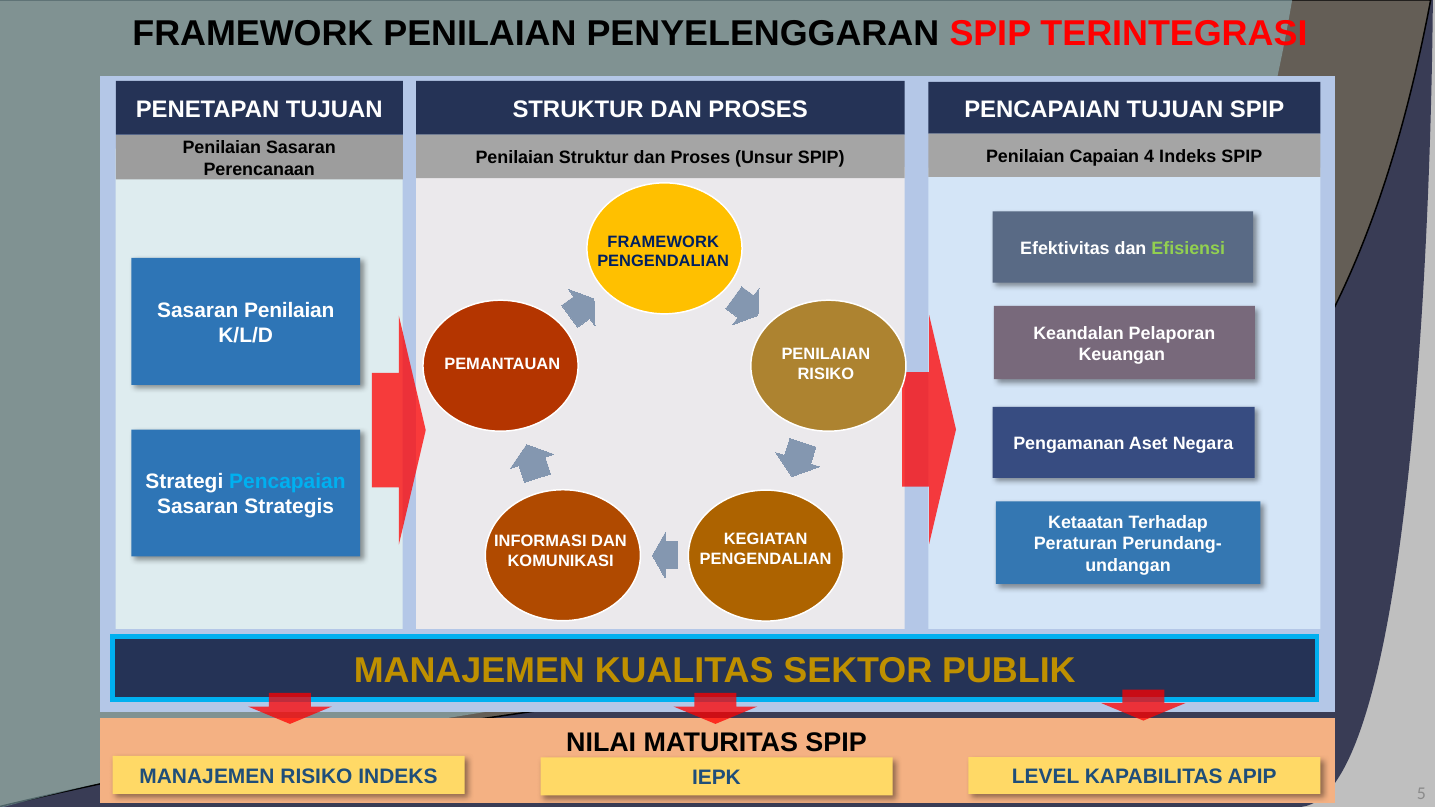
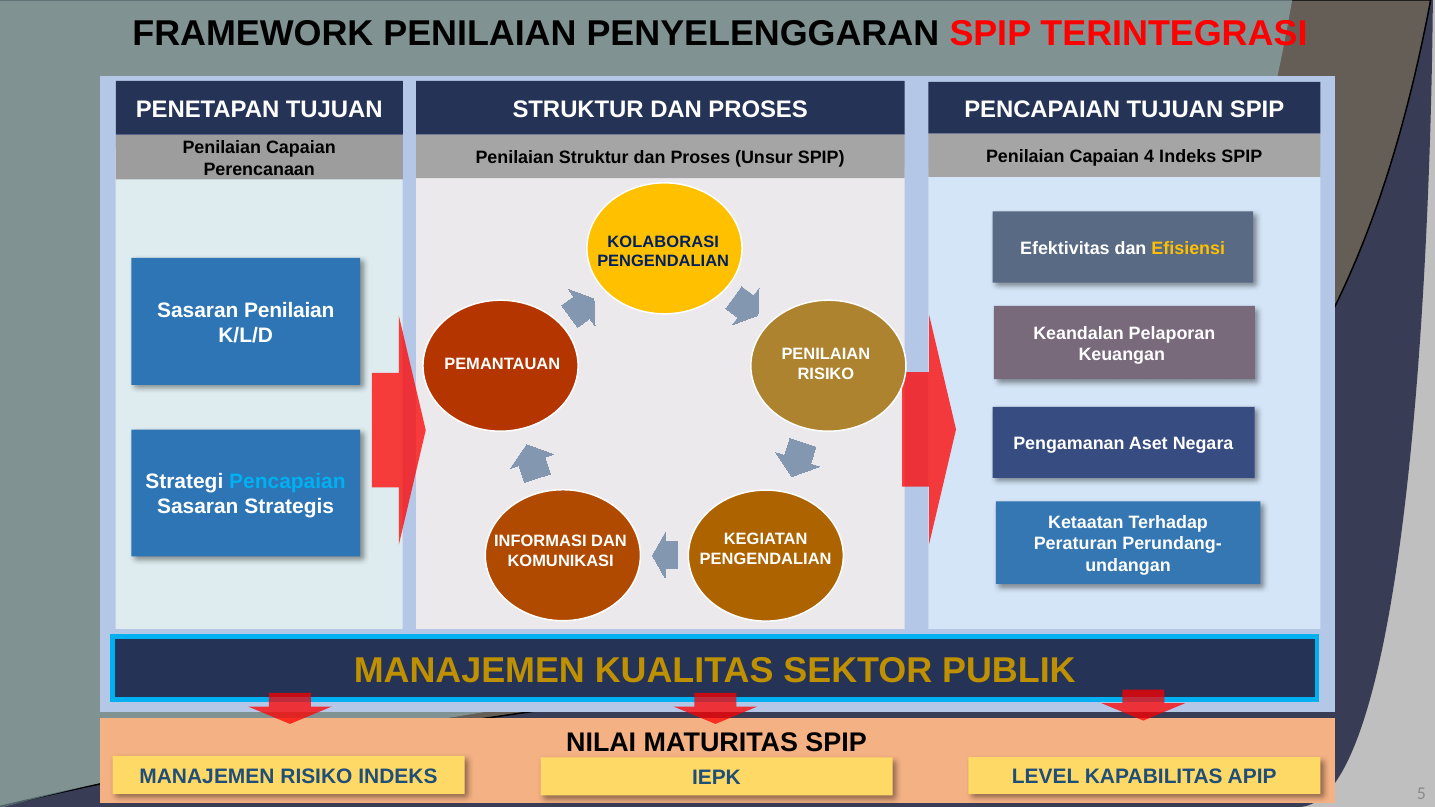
Sasaran: Sasaran -> Capaian (301, 148)
FRAMEWORK: FRAMEWORK -> KOLABORASI (663, 242)
Efisiensi colour: light green -> yellow (1188, 248)
